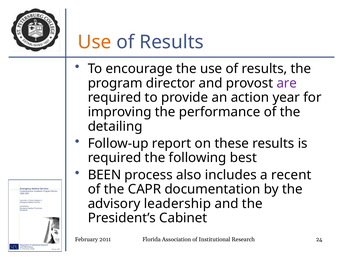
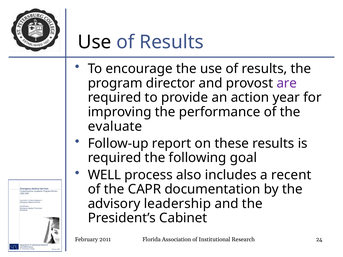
Use colour: orange -> black (95, 42)
detailing: detailing -> evaluate (115, 127)
best: best -> goal (243, 158)
BEEN: BEEN -> WELL (104, 175)
